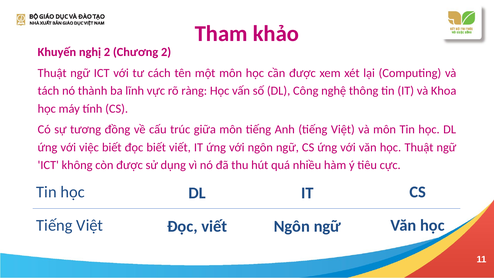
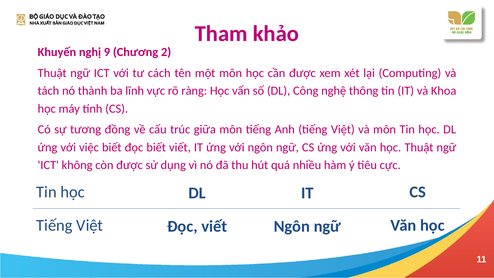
nghị 2: 2 -> 9 (107, 52)
